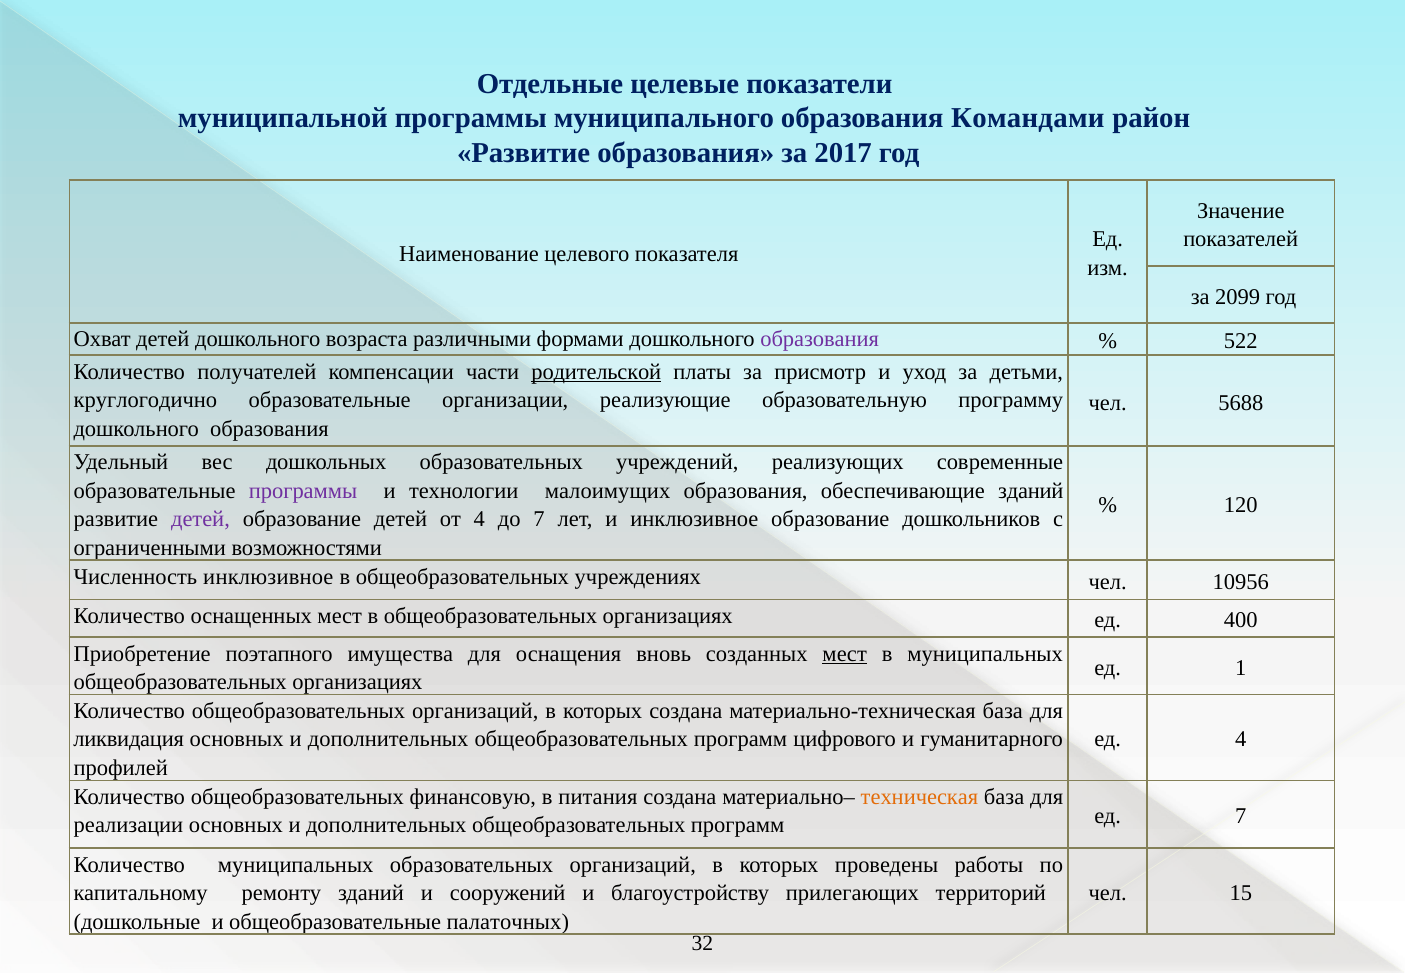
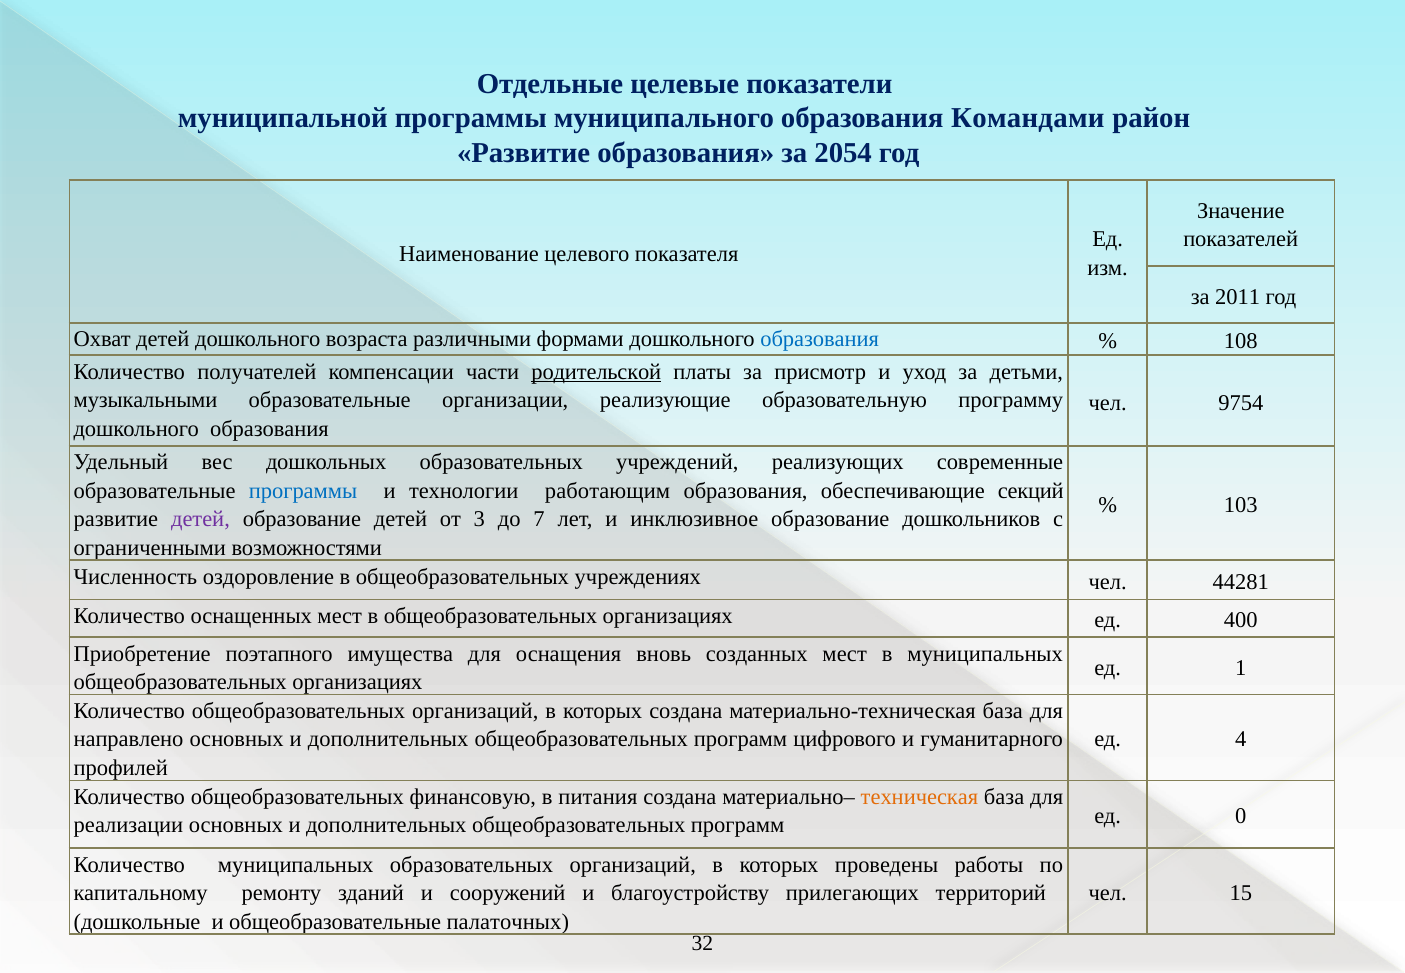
2017: 2017 -> 2054 (843, 153)
2099: 2099 -> 2011 (1238, 296)
образования colour: purple -> blue (820, 339)
522: 522 -> 108 (1241, 341)
круглогодично: круглогодично -> музыкальными (146, 400)
5688: 5688 -> 9754 (1241, 402)
программы colour: purple -> blue (303, 491)
малоимущих: малоимущих -> работающим (608, 491)
обеспечивающие зданий: зданий -> секций (1031, 491)
120: 120 -> 103 (1241, 505)
от 4: 4 -> 3 (479, 519)
Численность инклюзивное: инклюзивное -> оздоровление (268, 576)
10956: 10956 -> 44281 (1241, 582)
мест underline: present -> none (845, 653)
ликвидация: ликвидация -> направлено (129, 739)
ед 7: 7 -> 0 (1241, 816)
